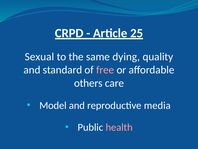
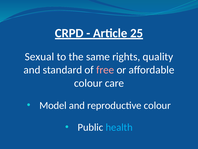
dying: dying -> rights (126, 56)
others: others -> colour (88, 83)
reproductive media: media -> colour (157, 105)
health colour: pink -> light blue (119, 127)
